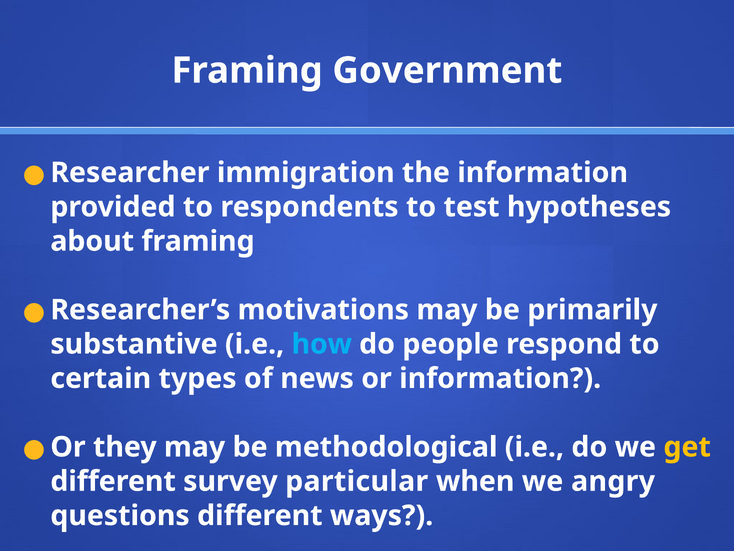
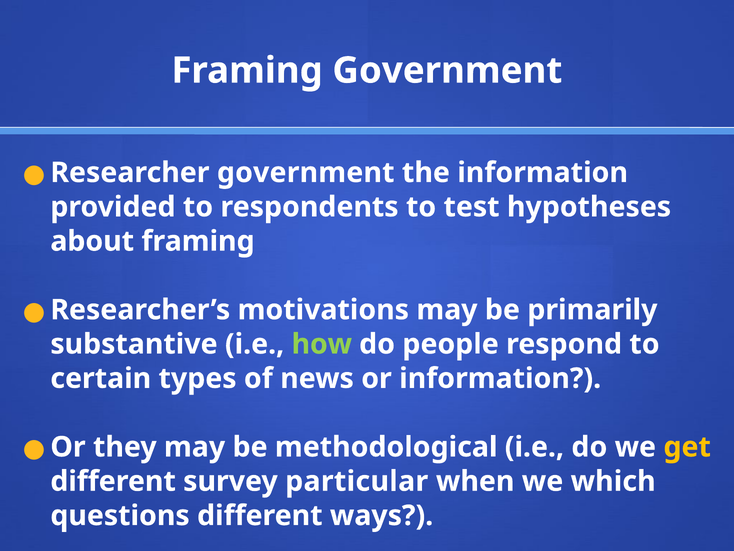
Researcher immigration: immigration -> government (306, 172)
how colour: light blue -> light green (322, 344)
angry: angry -> which (613, 481)
